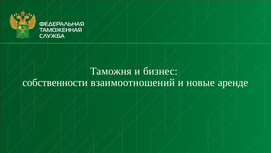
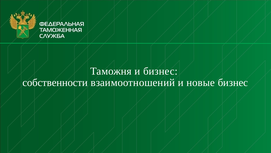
новые аренде: аренде -> бизнес (233, 82)
